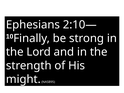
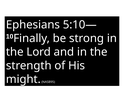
2:10—: 2:10— -> 5:10— (80, 25)
